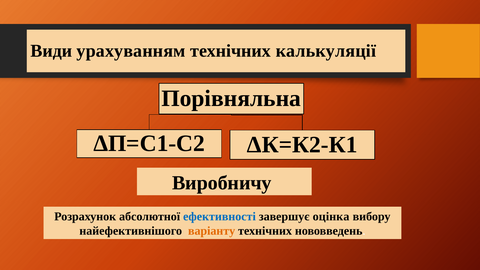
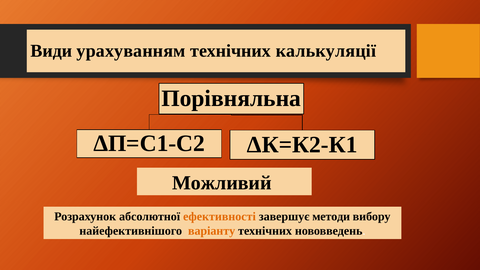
Виробничу: Виробничу -> Можливий (222, 183)
ефективності colour: blue -> orange (219, 217)
оцінка: оцінка -> методи (331, 217)
